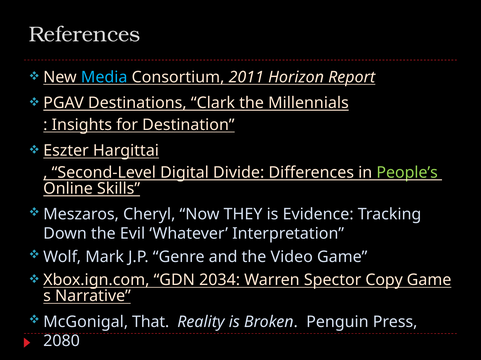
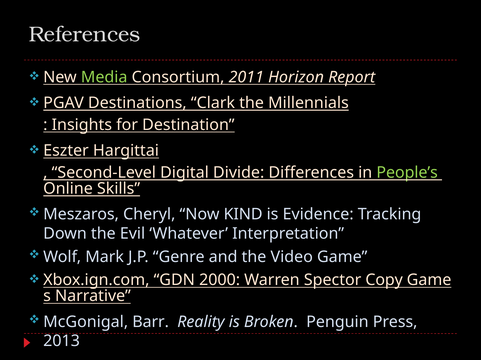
Media colour: light blue -> light green (104, 77)
THEY: THEY -> KIND (243, 215)
2034: 2034 -> 2000 (220, 281)
That: That -> Barr (151, 322)
2080: 2080 -> 2013 (62, 342)
